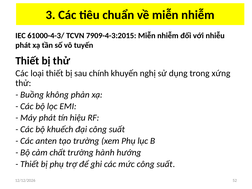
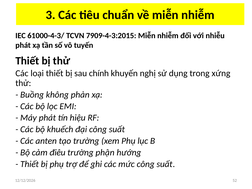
chất: chất -> điêu (58, 153)
hành: hành -> phận (105, 153)
